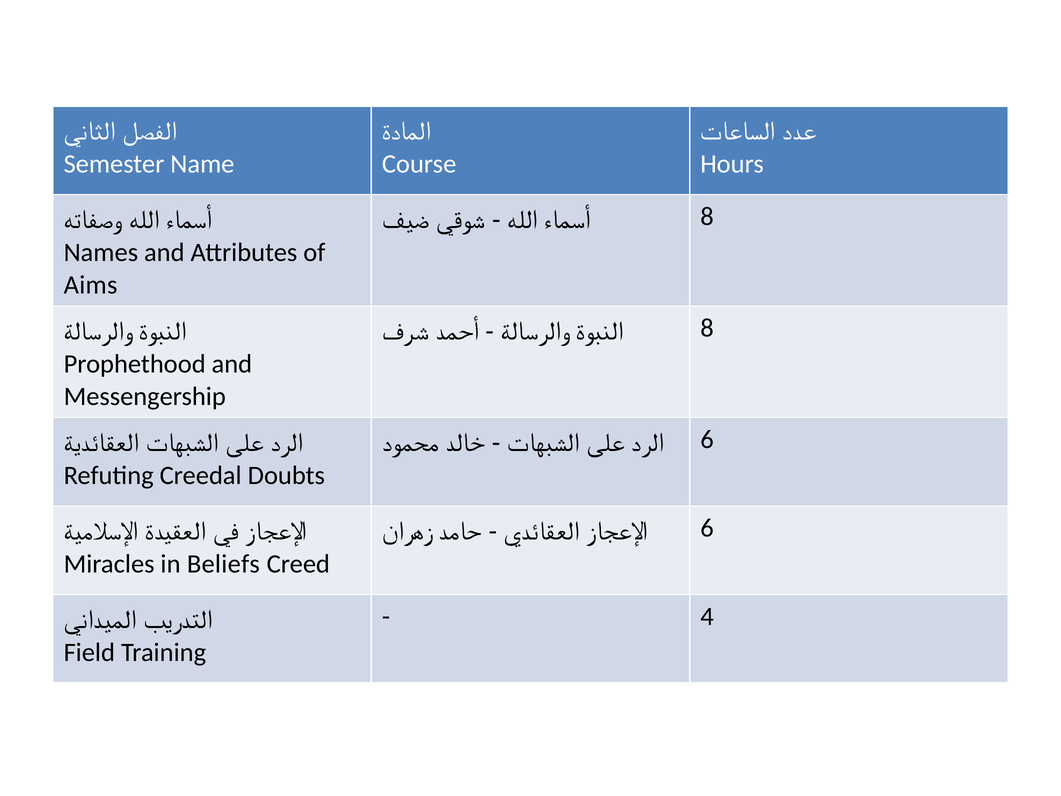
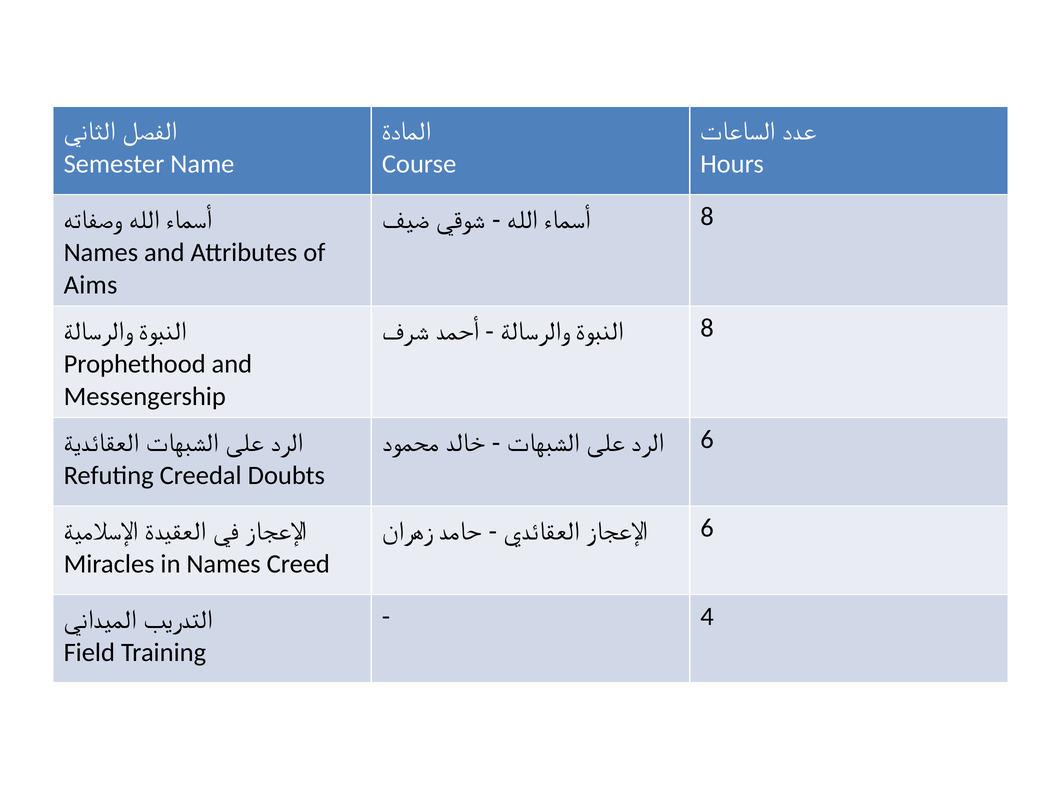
in Beliefs: Beliefs -> Names (224, 564)
